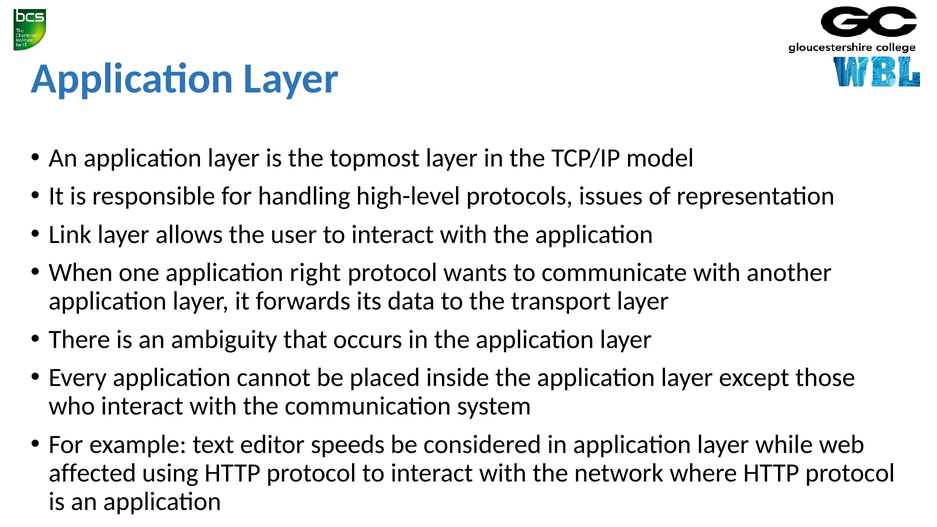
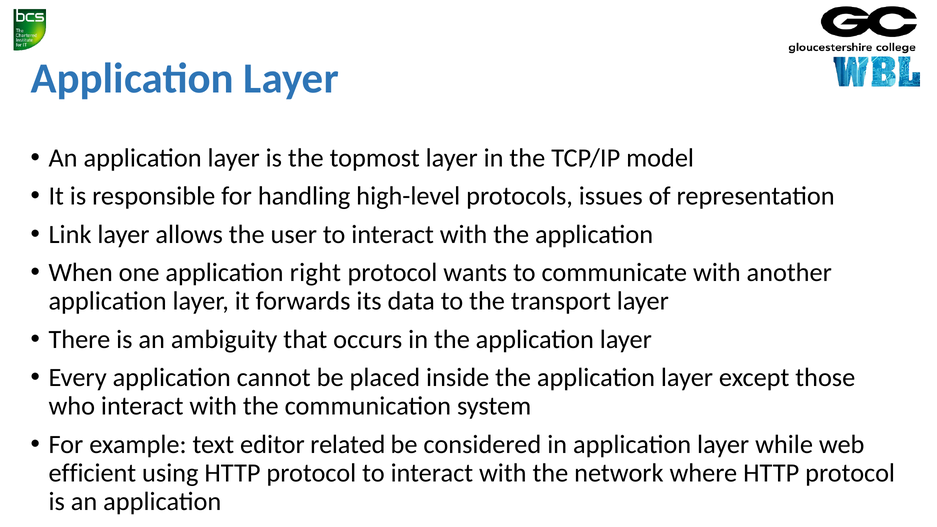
speeds: speeds -> related (348, 444)
affected: affected -> efficient (92, 473)
